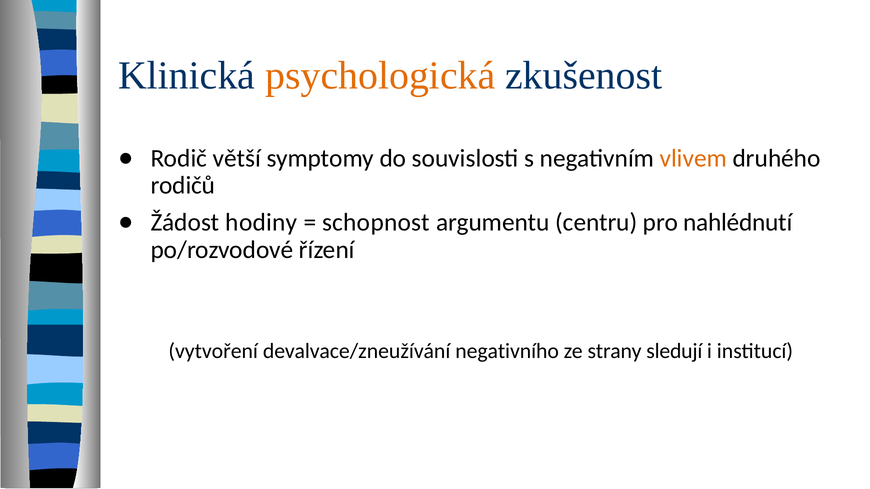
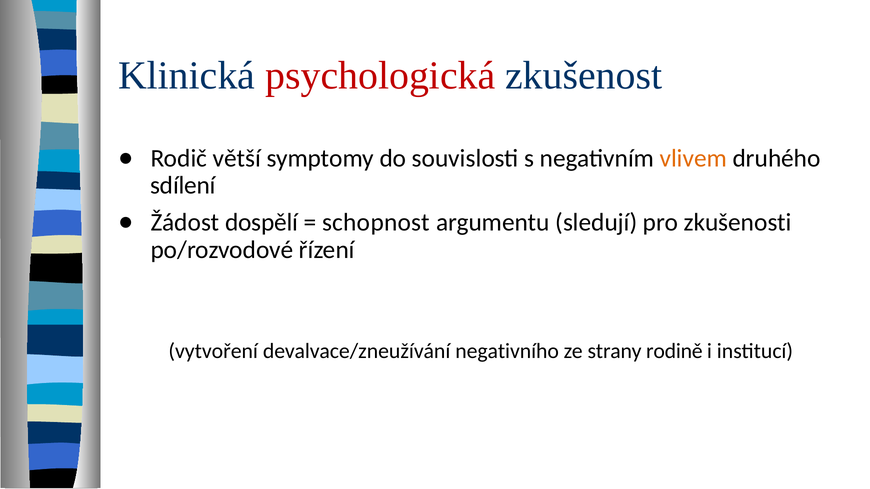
psychologická colour: orange -> red (380, 76)
rodičů: rodičů -> sdílení (183, 186)
hodiny: hodiny -> dospělí (262, 223)
centru: centru -> sledují (596, 223)
nahlédnutí: nahlédnutí -> zkušenosti (738, 223)
sledují: sledují -> rodině (674, 352)
